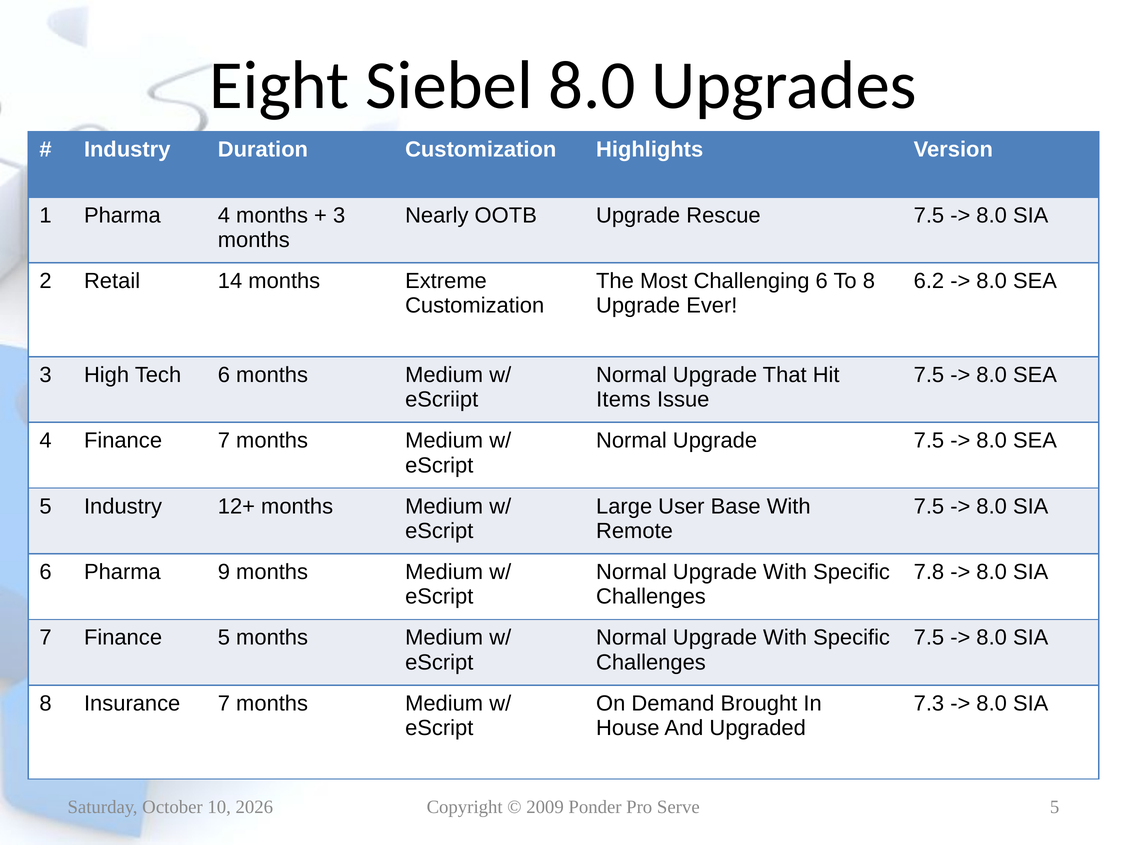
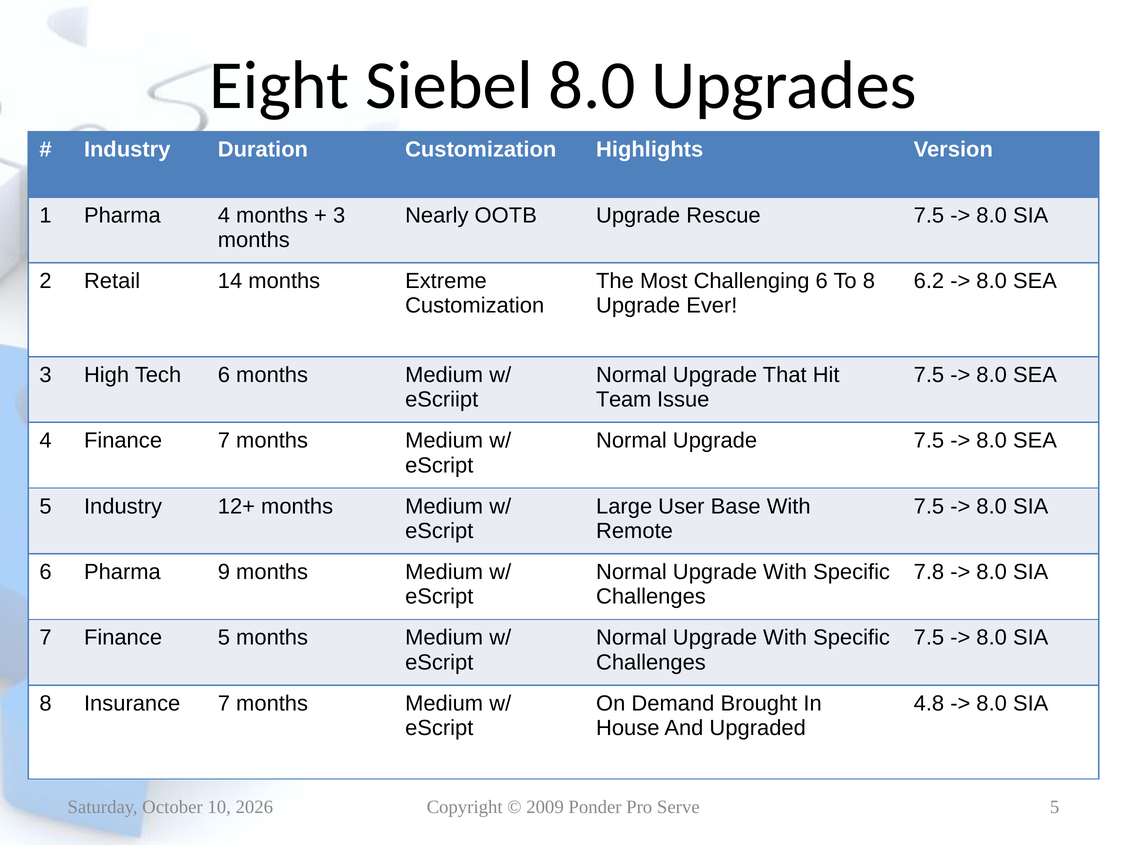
Items: Items -> Team (624, 400)
7.3: 7.3 -> 4.8 (929, 704)
